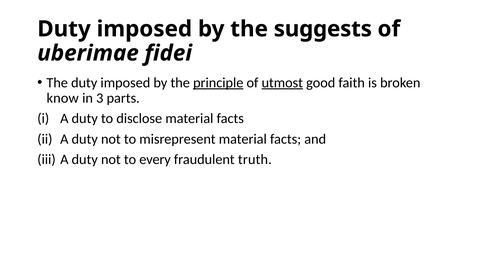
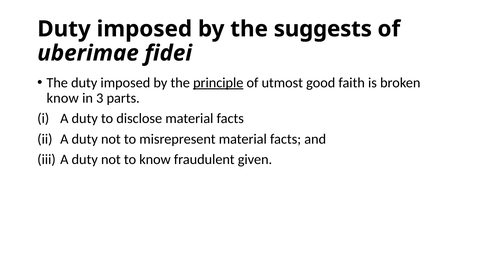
utmost underline: present -> none (282, 83)
to every: every -> know (155, 160)
truth: truth -> given (255, 160)
